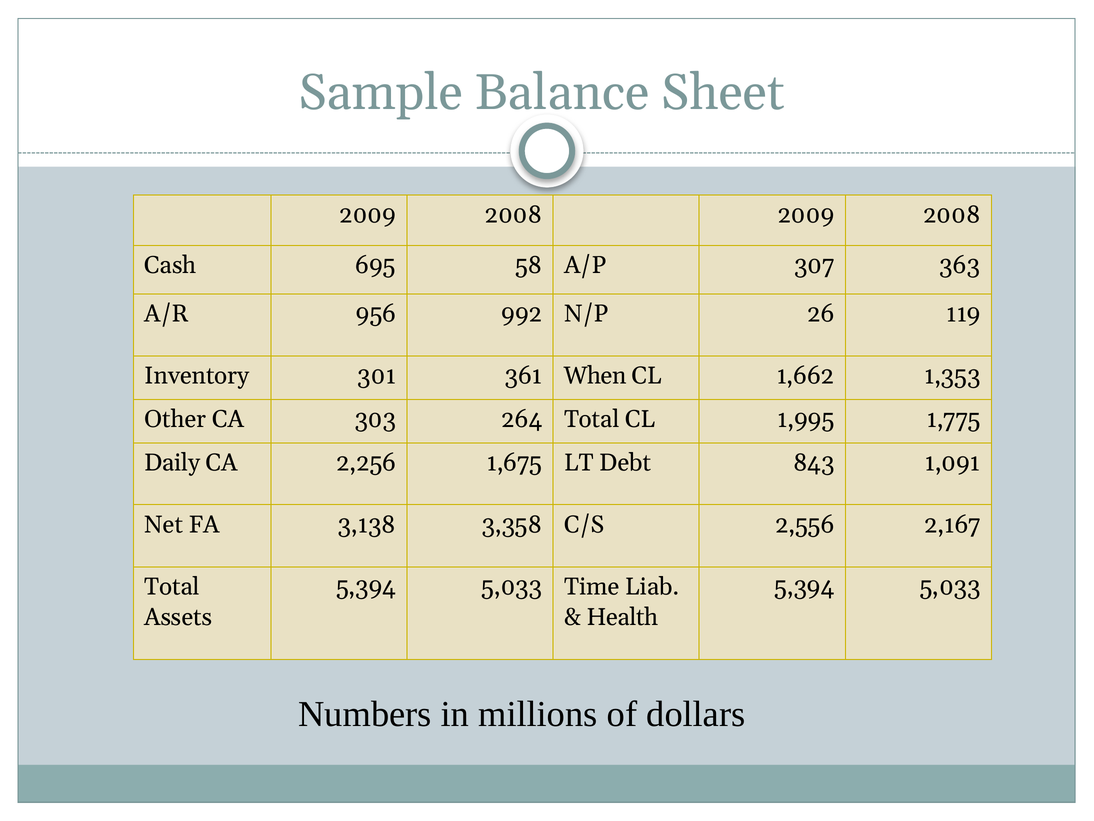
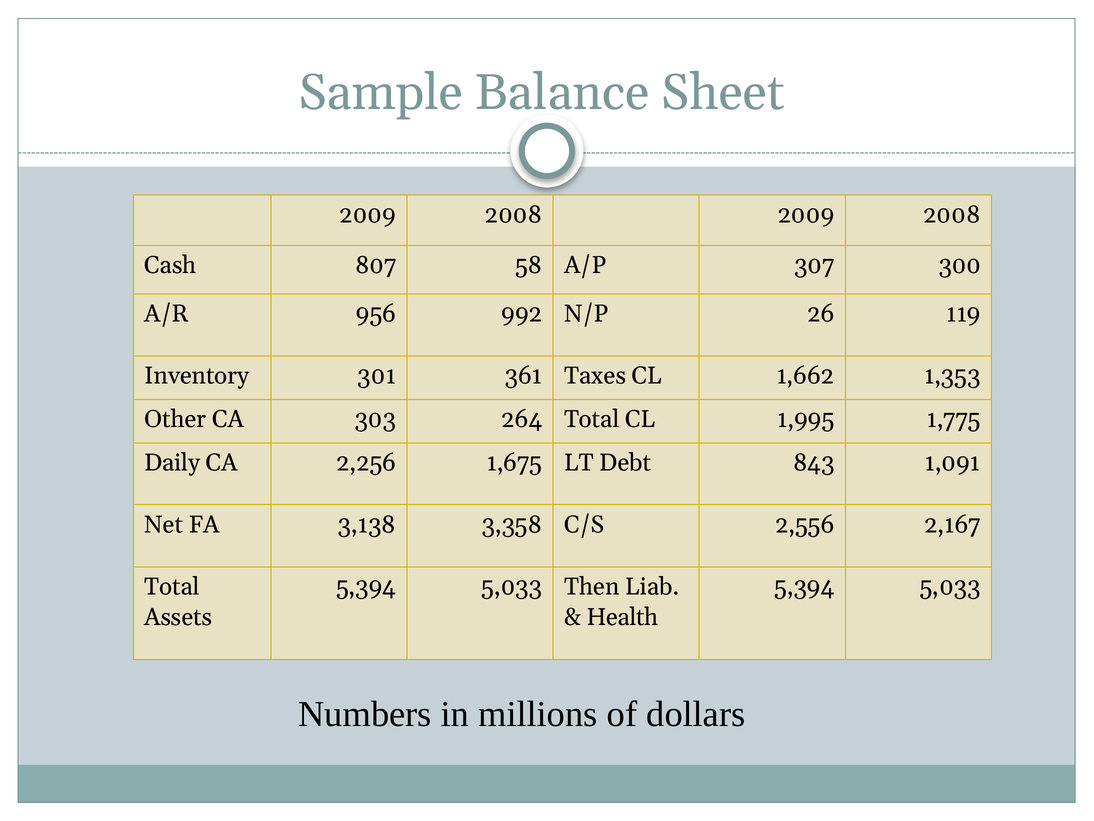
695: 695 -> 807 (376, 265)
363: 363 -> 300 (960, 265)
When: When -> Taxes (595, 376)
Time: Time -> Then (592, 586)
